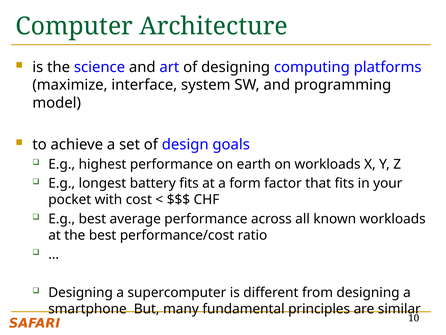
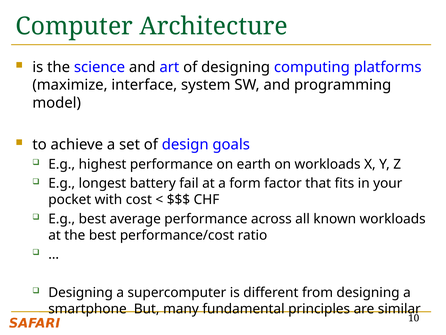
battery fits: fits -> fail (189, 183)
